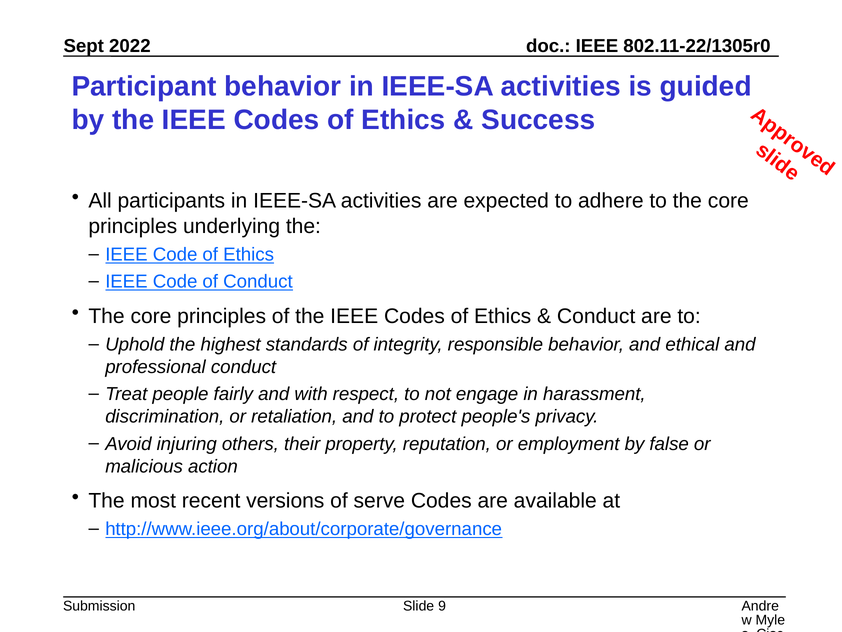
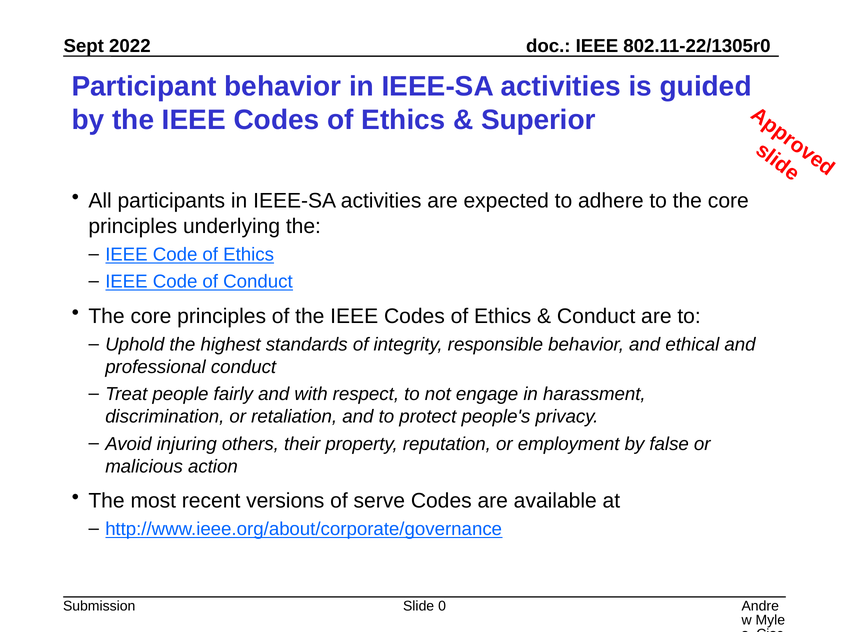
Success: Success -> Superior (538, 120)
9: 9 -> 0 (442, 606)
